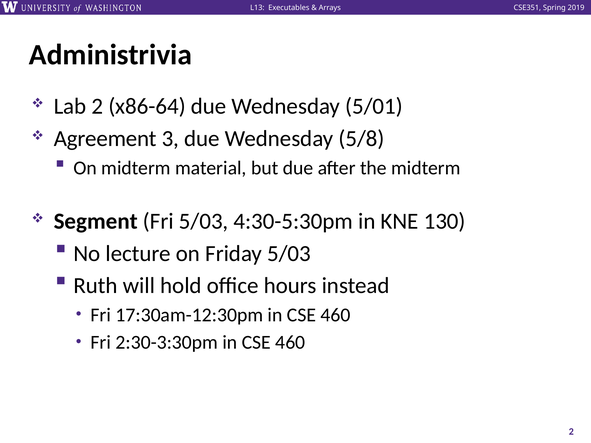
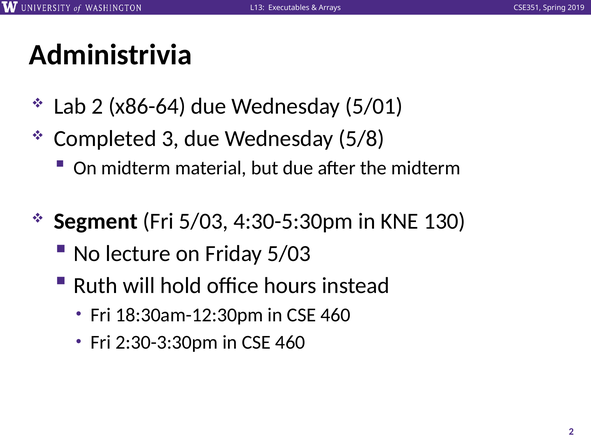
Agreement: Agreement -> Completed (105, 139)
17:30am-12:30pm: 17:30am-12:30pm -> 18:30am-12:30pm (189, 315)
